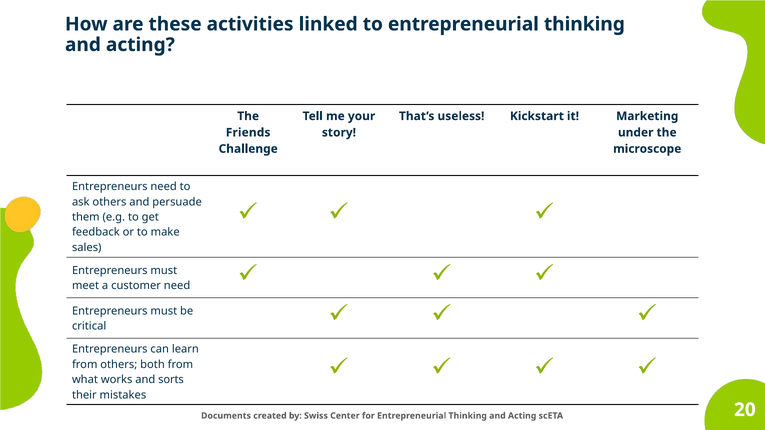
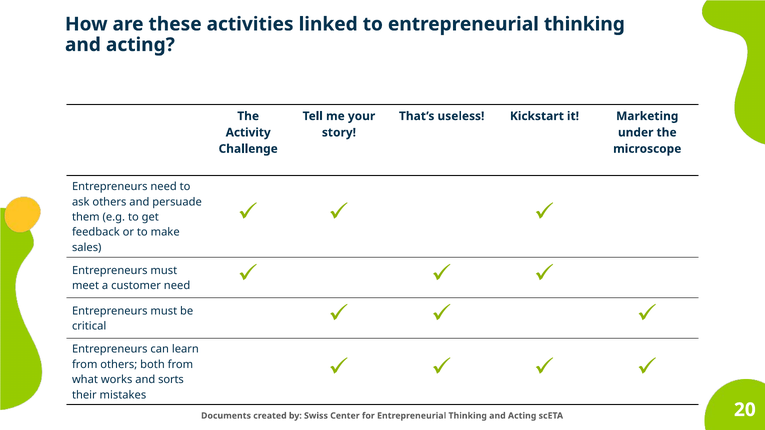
Friends: Friends -> Activity (248, 133)
